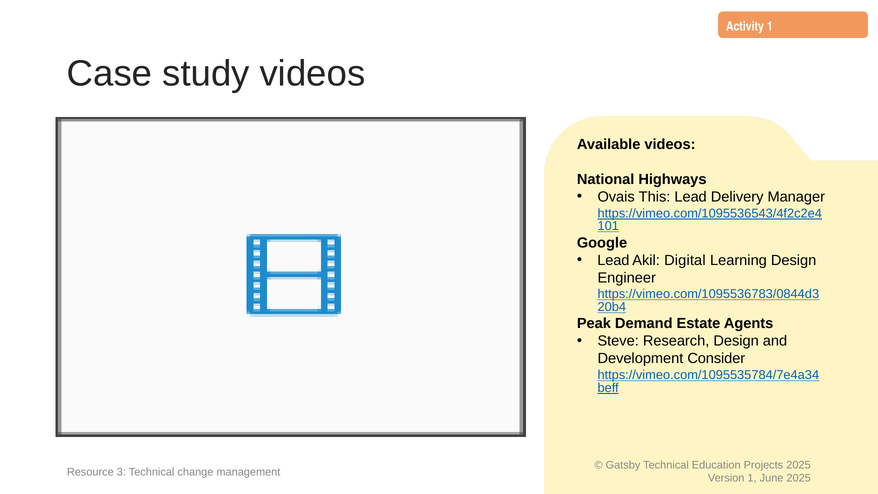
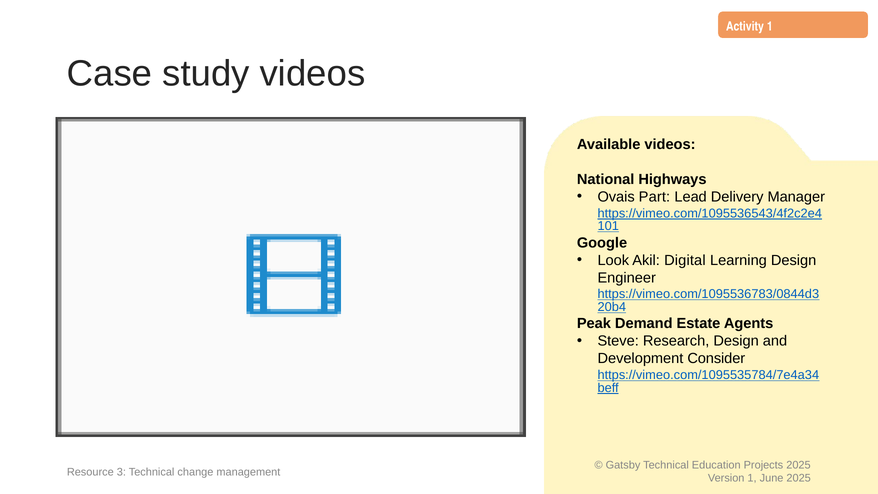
This: This -> Part (654, 197)
Lead: Lead -> Look (613, 260)
